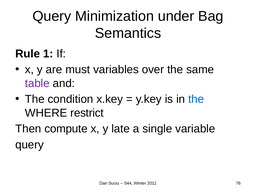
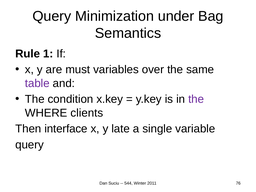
the colour: blue -> purple (196, 99)
restrict: restrict -> clients (87, 113)
compute: compute -> interface (66, 129)
